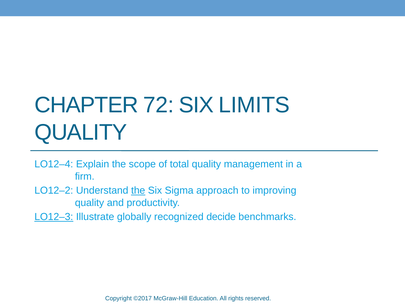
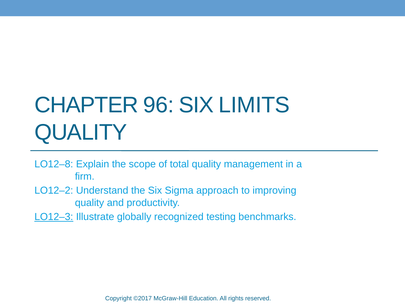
72: 72 -> 96 (159, 105)
LO12–4: LO12–4 -> LO12–8 (54, 164)
the underline: present -> none (138, 190)
decide: decide -> testing (221, 217)
